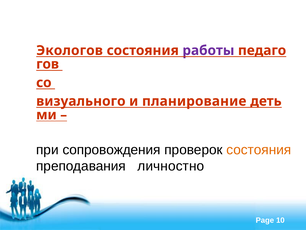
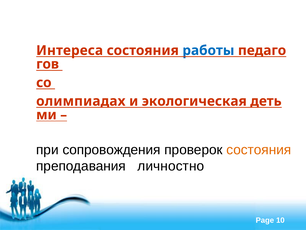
Экологов: Экологов -> Интереса (70, 50)
работы colour: purple -> blue (208, 50)
визуального: визуального -> олимпиадах (81, 101)
планирование: планирование -> экологическая (194, 101)
